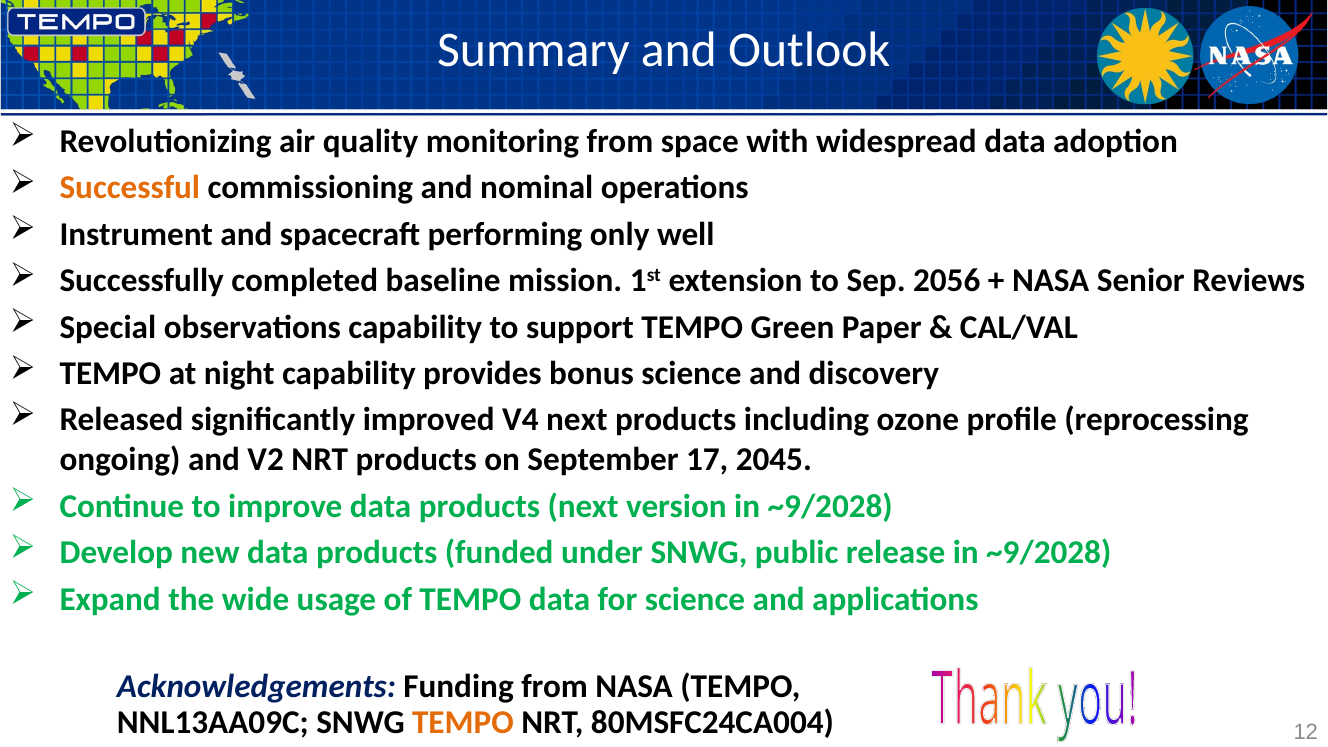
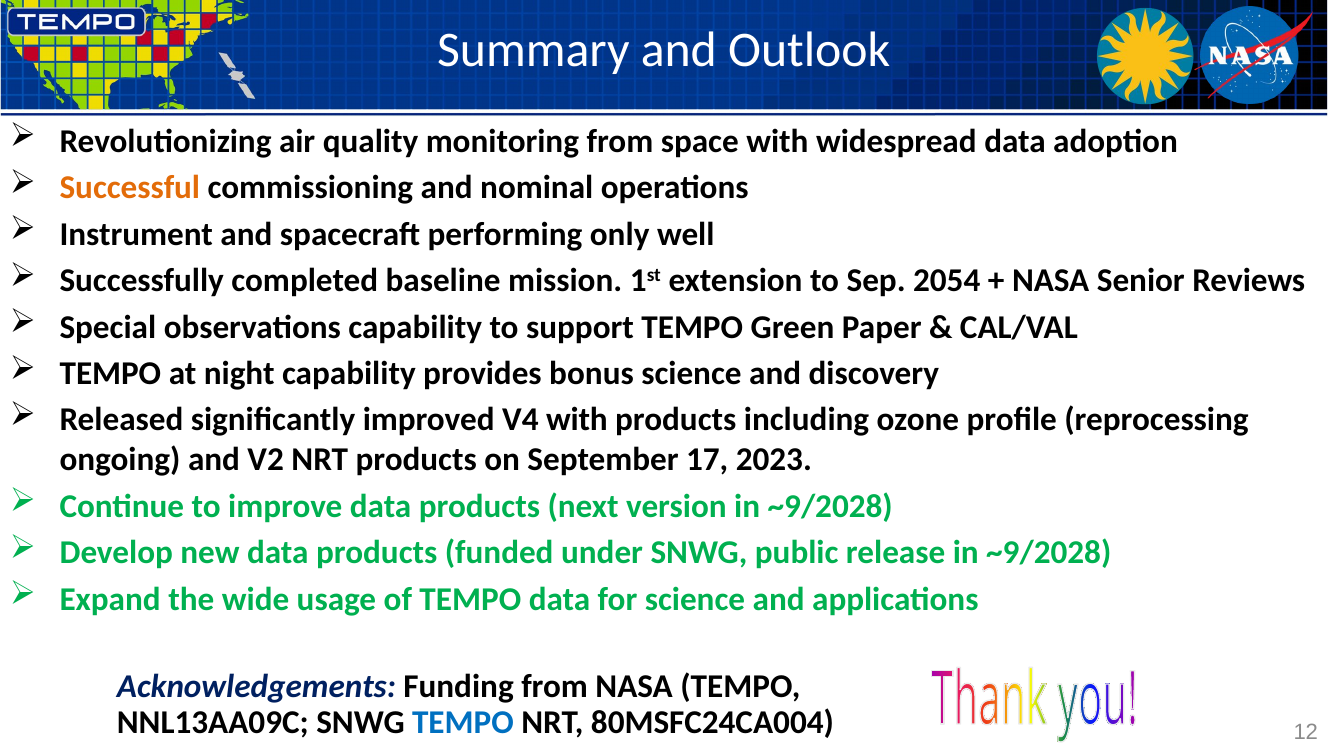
2056: 2056 -> 2054 (947, 281)
V4 next: next -> with (577, 420)
2045: 2045 -> 2023 (774, 460)
TEMPO colour: orange -> blue (463, 723)
